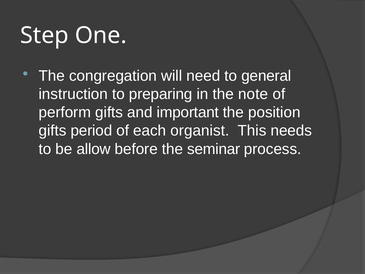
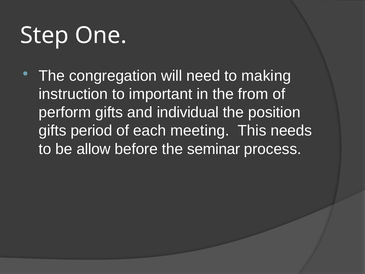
general: general -> making (266, 76)
preparing: preparing -> important (161, 94)
note: note -> from (253, 94)
important: important -> individual (188, 112)
organist: organist -> meeting (200, 131)
